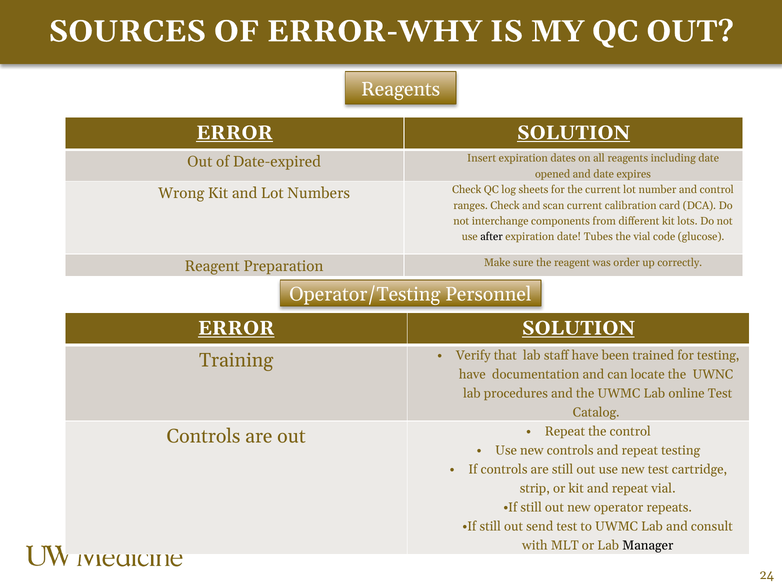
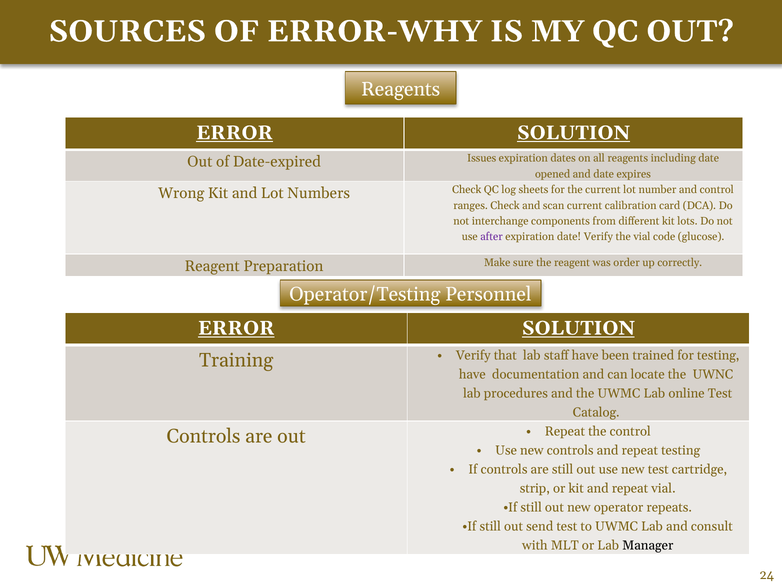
Insert: Insert -> Issues (482, 158)
after colour: black -> purple (491, 237)
date Tubes: Tubes -> Verify (598, 237)
